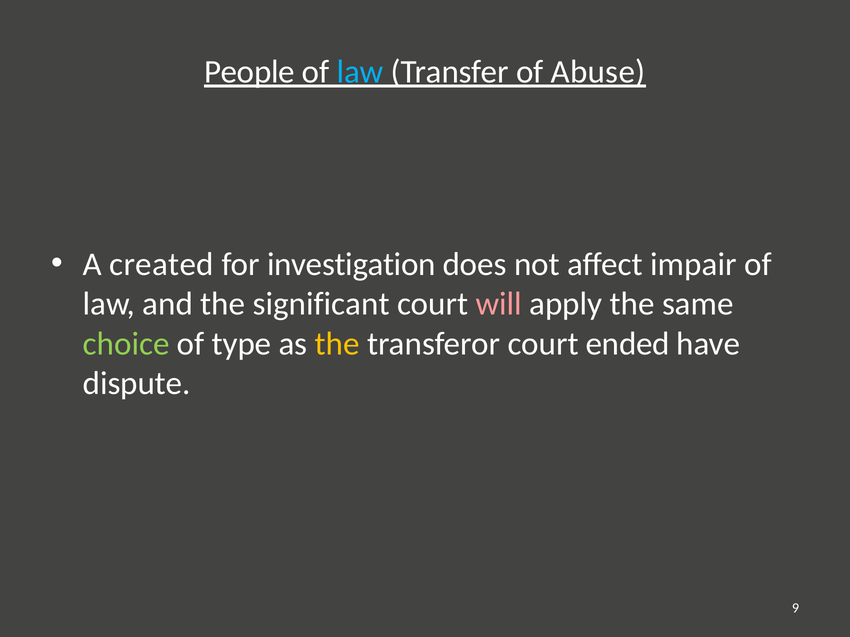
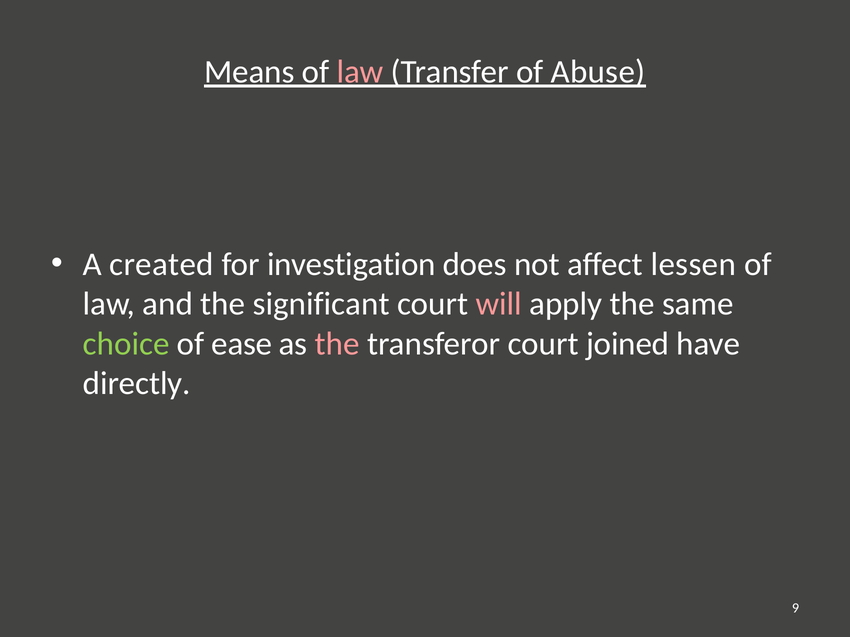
People: People -> Means (249, 72)
law colour: light blue -> pink (360, 72)
impair: impair -> lessen (693, 265)
type: type -> ease (242, 344)
the colour: yellow -> pink (337, 344)
ended: ended -> joined (628, 344)
dispute: dispute -> directly (137, 384)
